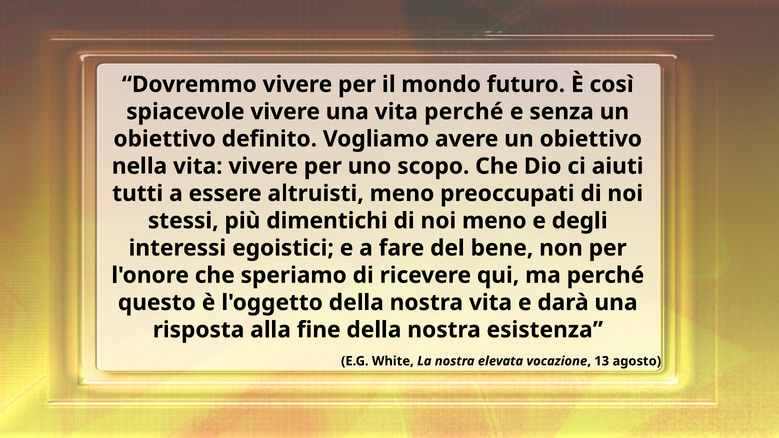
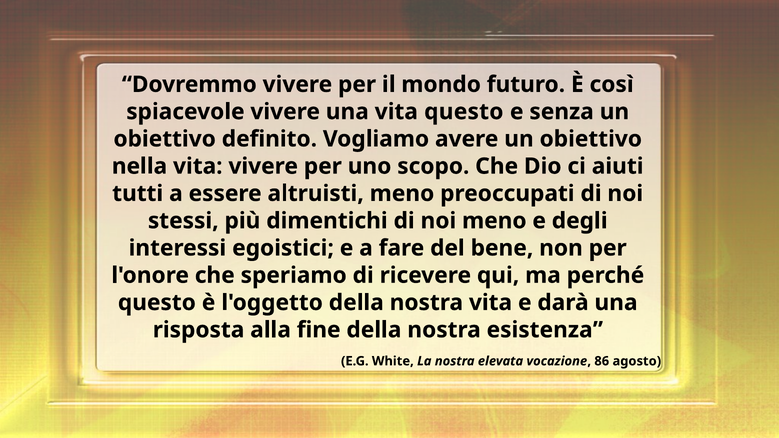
vita perché: perché -> questo (464, 112)
13: 13 -> 86 (602, 361)
